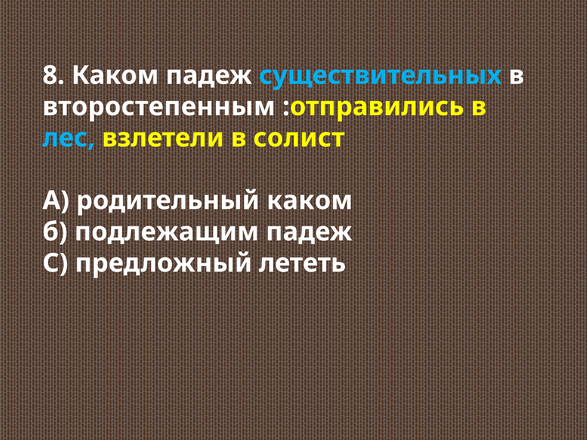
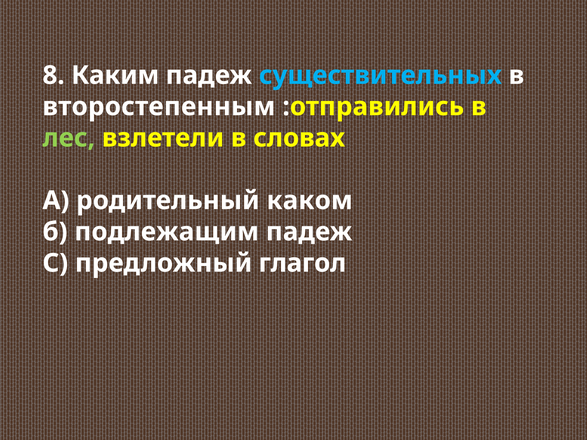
8 Каком: Каком -> Каким (115, 75)
лес colour: light blue -> light green (69, 138)
солист: солист -> словах (299, 138)
лететь: лететь -> глагол (302, 263)
